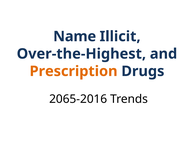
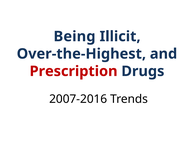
Name: Name -> Being (75, 37)
Prescription colour: orange -> red (74, 71)
2065-2016: 2065-2016 -> 2007-2016 (78, 99)
